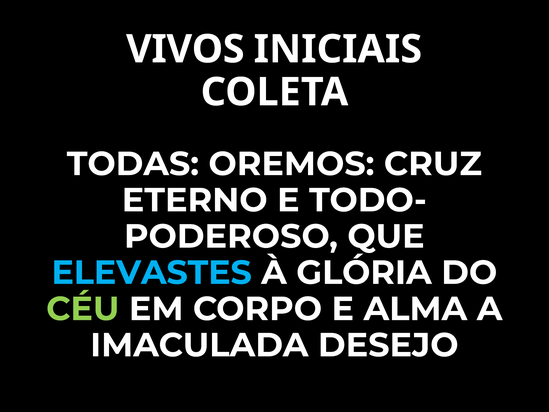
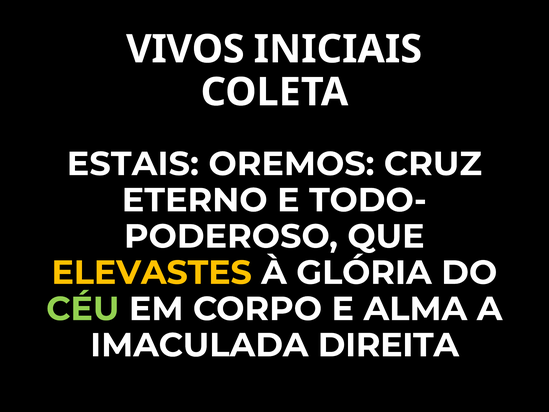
TODAS: TODAS -> ESTAIS (133, 164)
ELEVASTES colour: light blue -> yellow (152, 273)
DESEJO: DESEJO -> DIREITA (388, 345)
